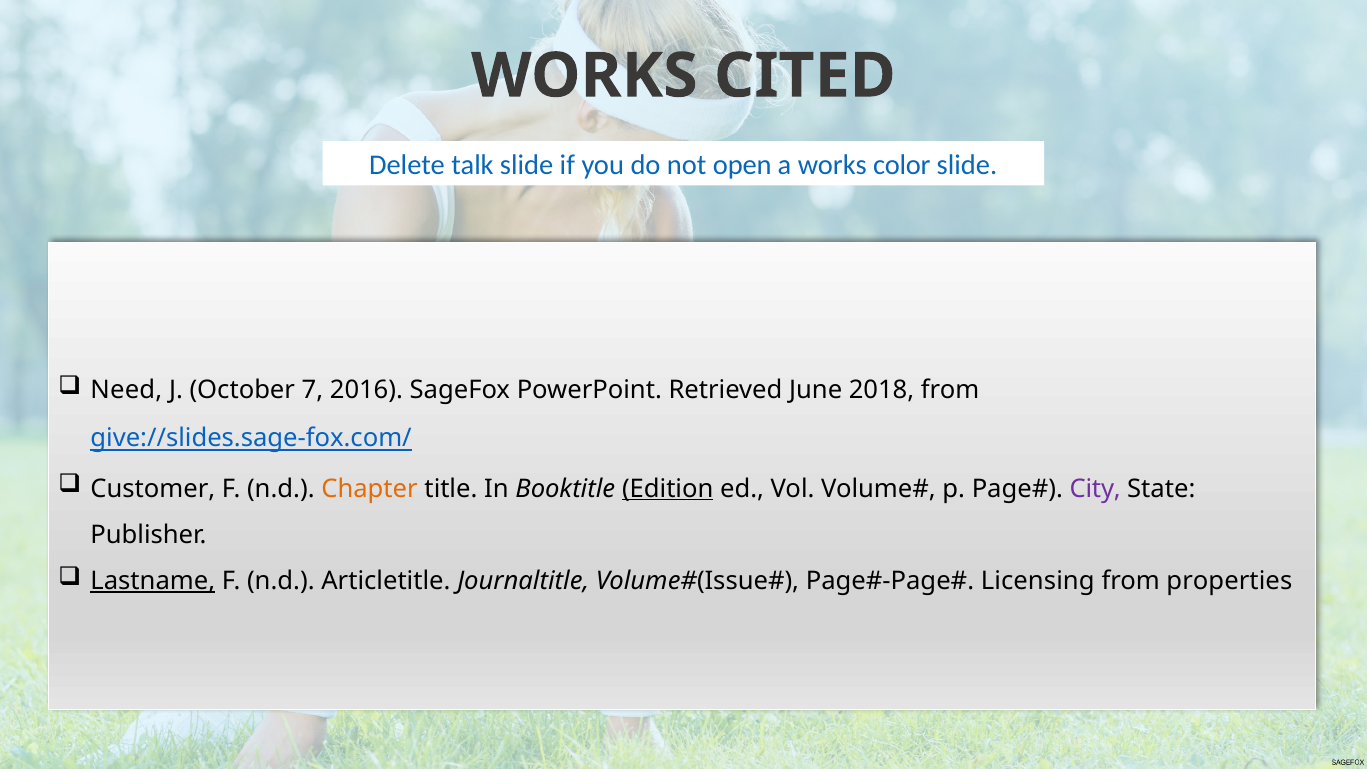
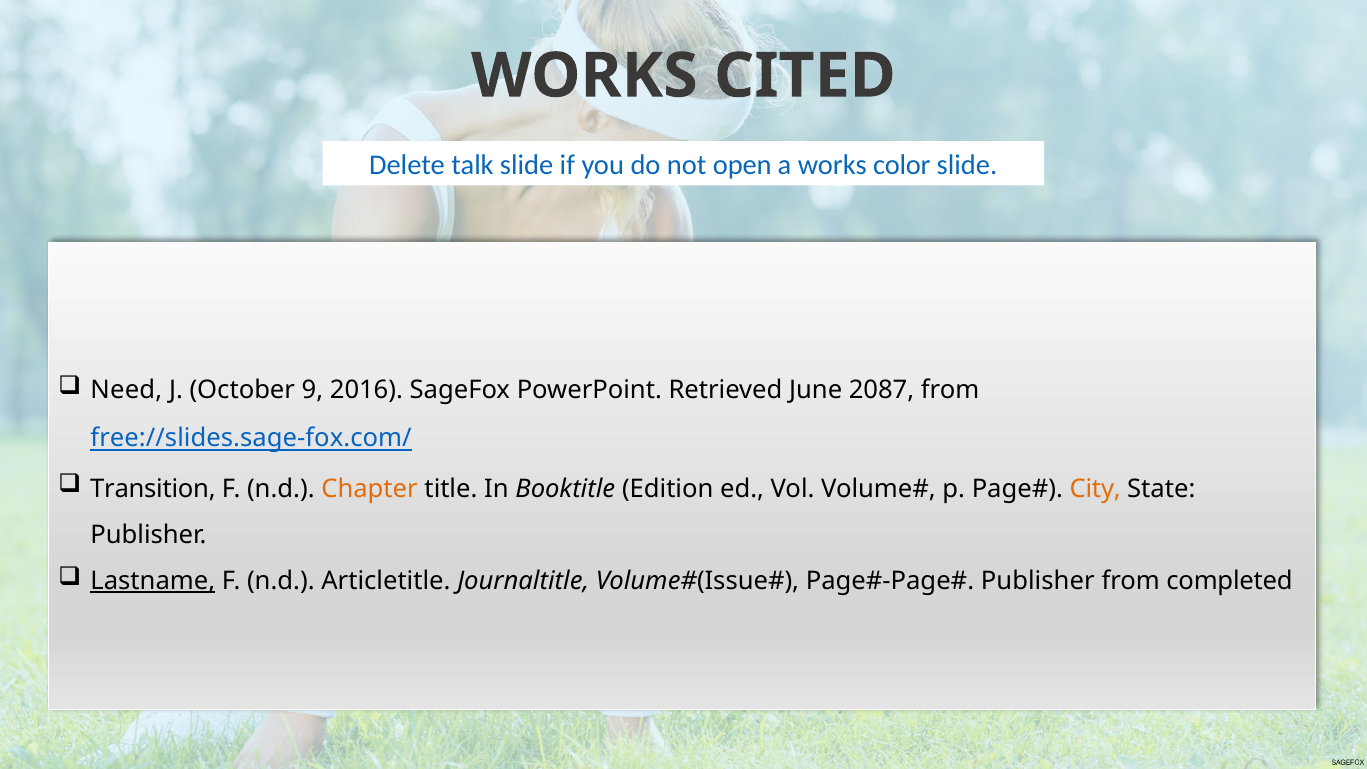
7: 7 -> 9 (312, 390)
2018: 2018 -> 2087 (882, 390)
give://slides.sage-fox.com/: give://slides.sage-fox.com/ -> free://slides.sage-fox.com/ (251, 438)
Customer: Customer -> Transition (153, 489)
Edition underline: present -> none (668, 489)
City colour: purple -> orange (1095, 489)
Licensing: Licensing -> Publisher (1038, 581)
properties: properties -> completed (1230, 581)
